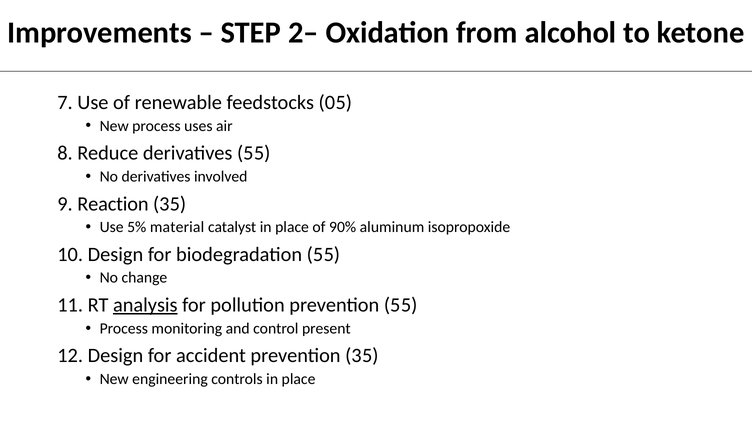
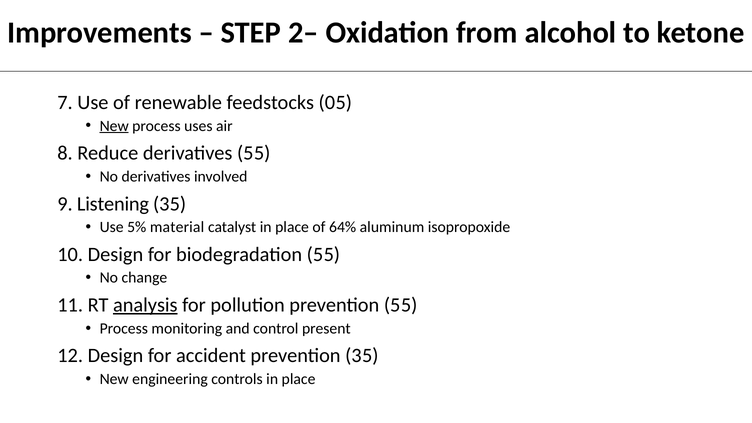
New underline: none -> present (114, 126)
Reaction: Reaction -> Listening (113, 204)
90%: 90% -> 64% (343, 227)
